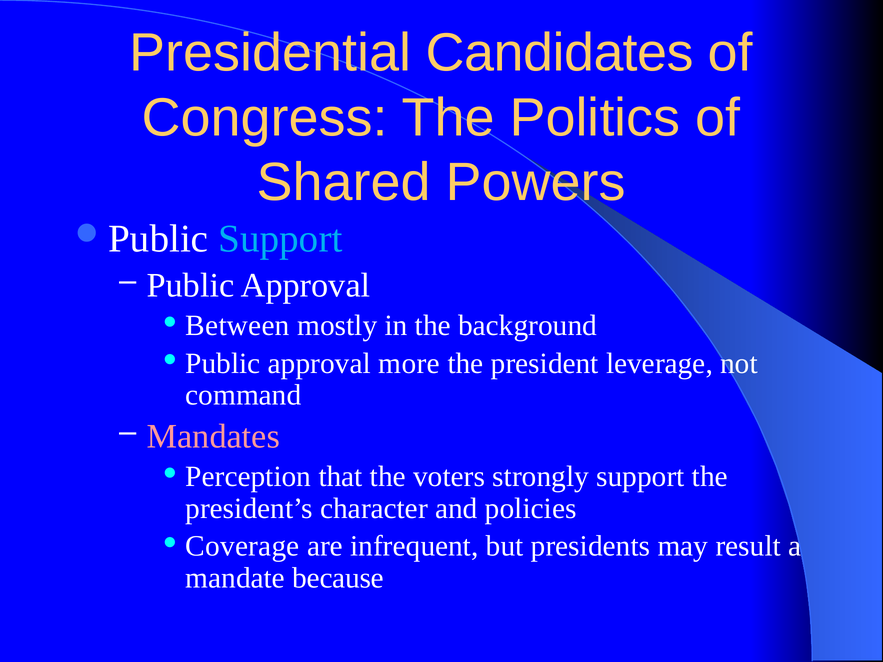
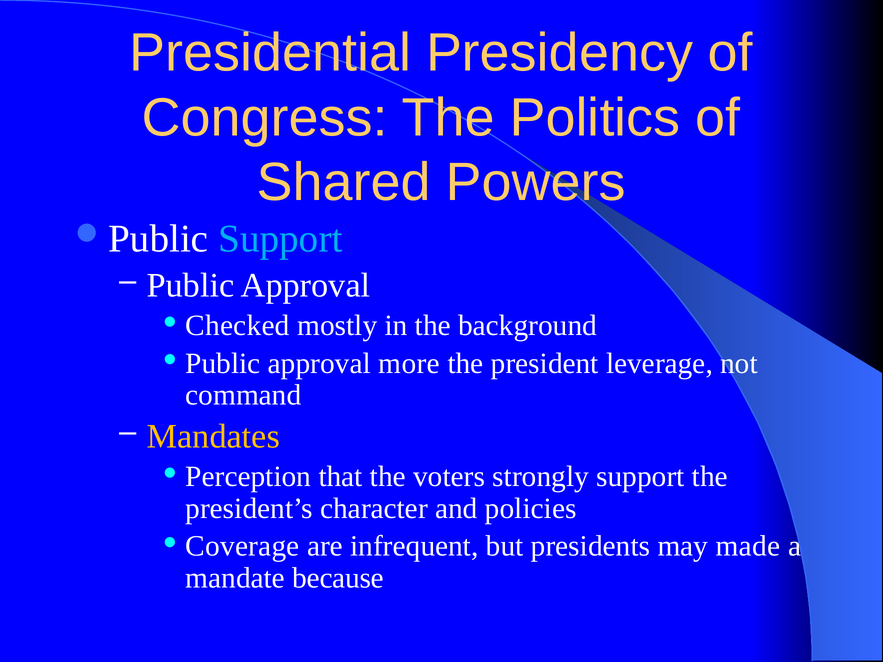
Candidates: Candidates -> Presidency (560, 53)
Between: Between -> Checked (238, 326)
Mandates colour: pink -> yellow (213, 436)
result: result -> made (748, 546)
